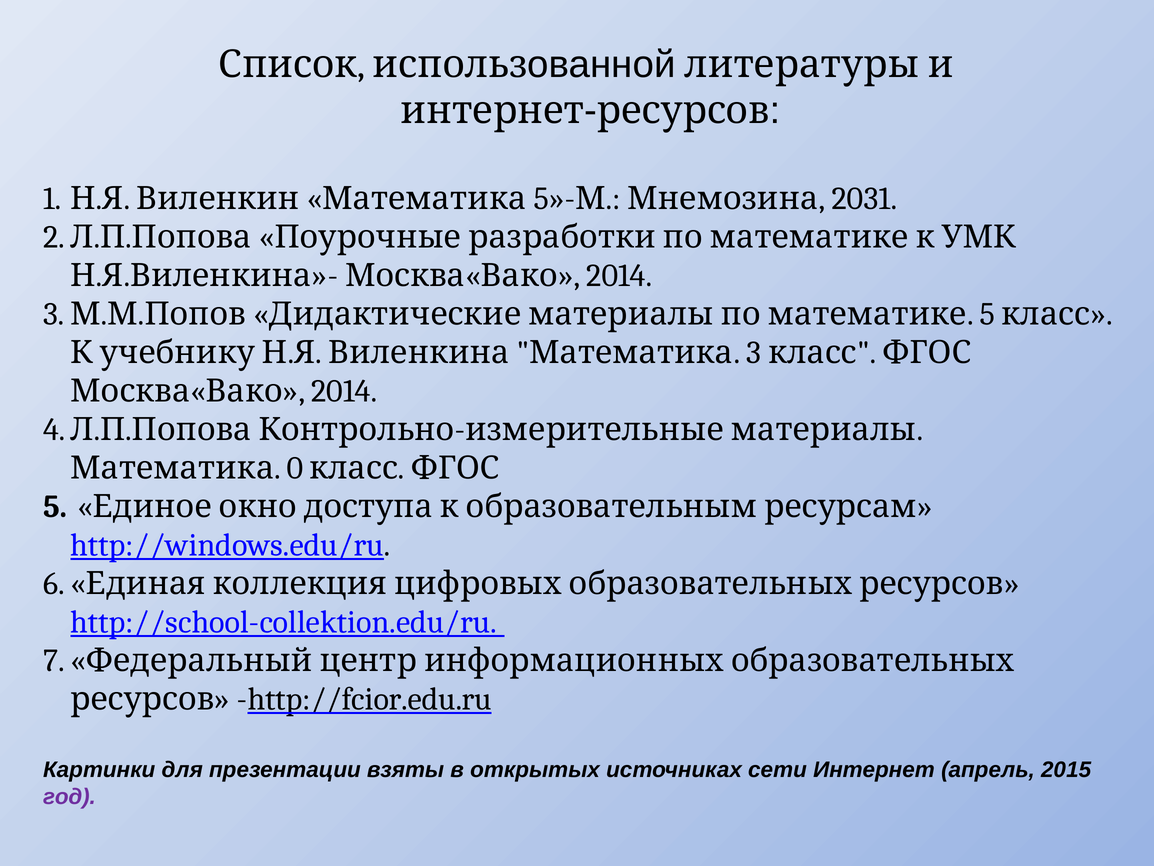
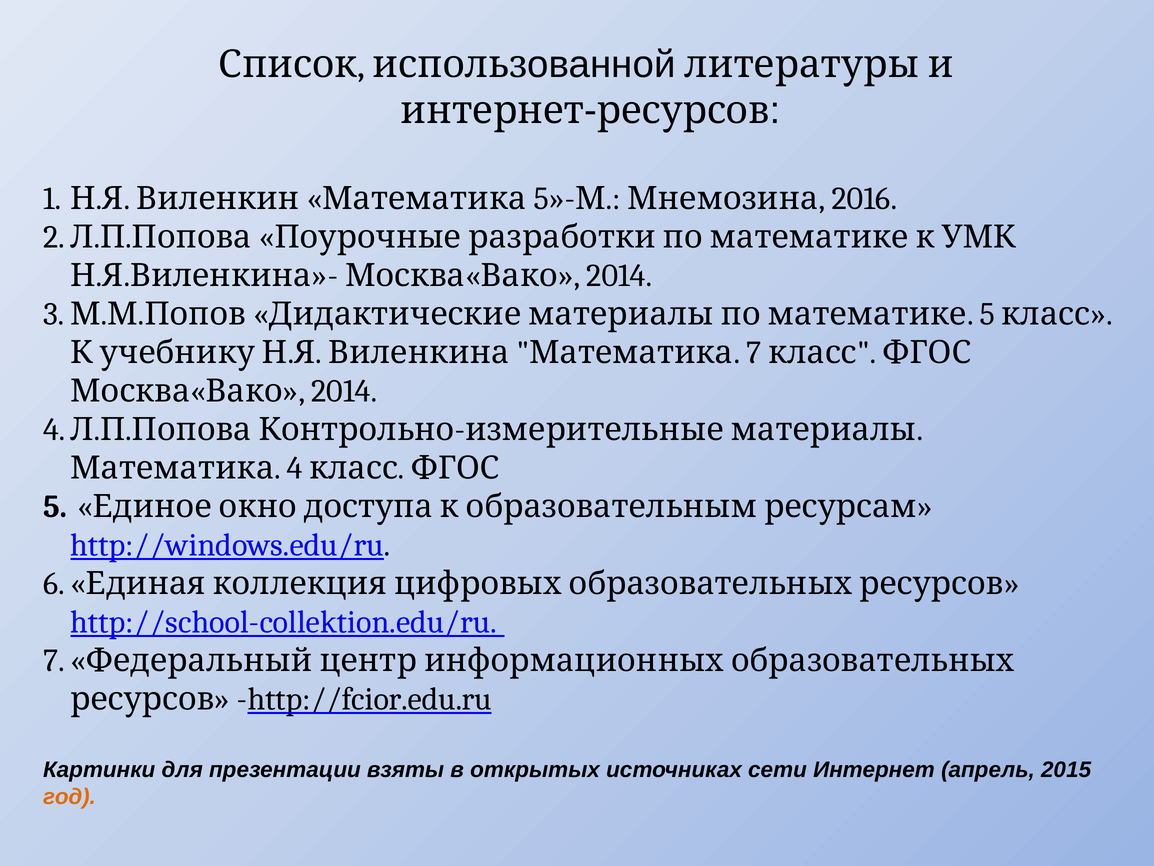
2031: 2031 -> 2016 (864, 198)
3: 3 -> 7 (754, 352)
0: 0 -> 4 (295, 468)
год colour: purple -> orange (69, 796)
